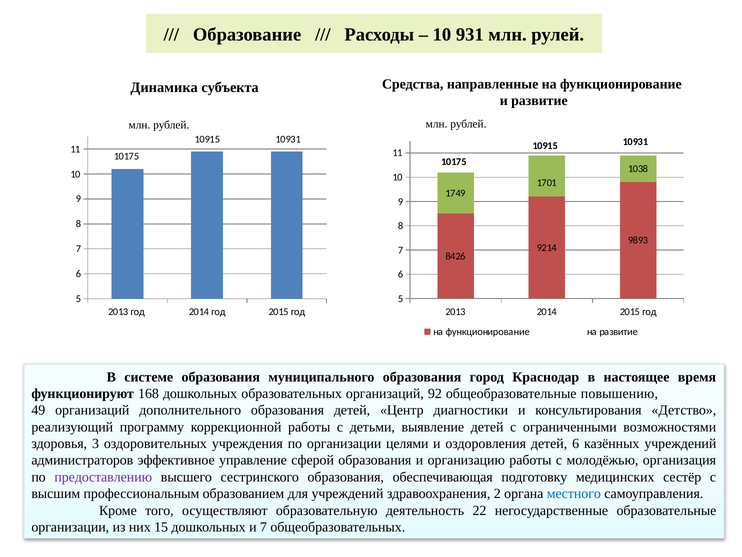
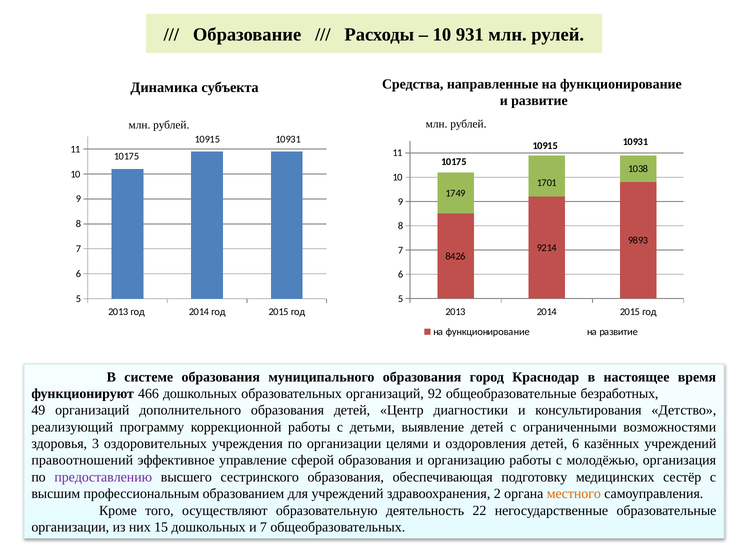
168: 168 -> 466 (149, 393)
повышению: повышению -> безработных (620, 393)
администраторов: администраторов -> правоотношений (82, 460)
местного colour: blue -> orange (574, 493)
